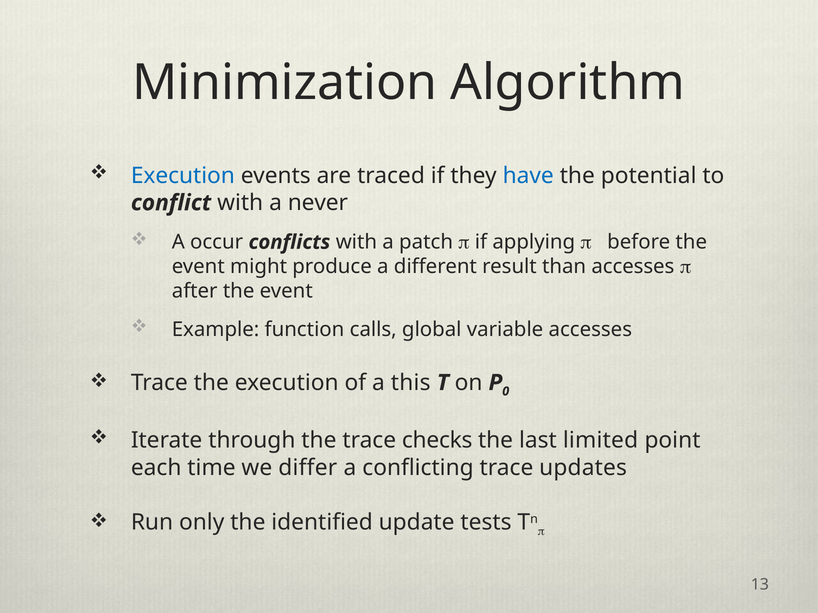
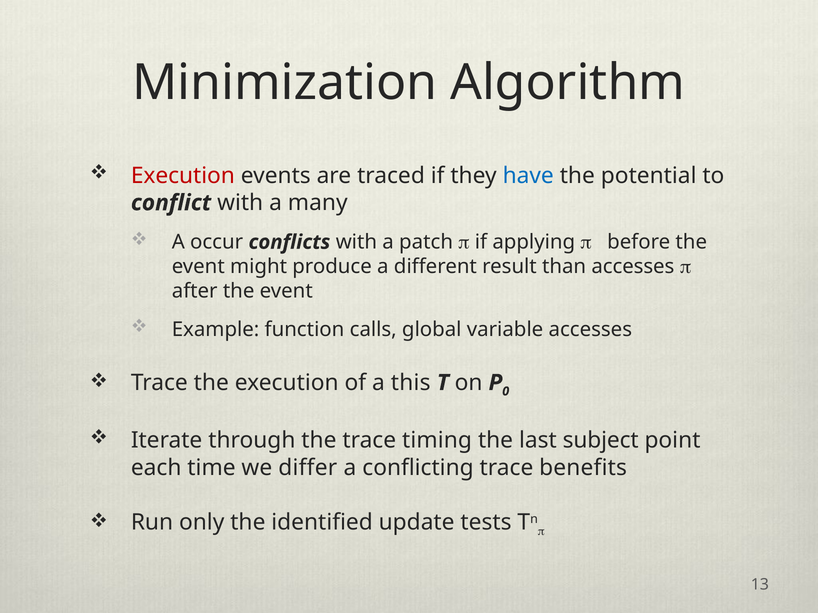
Execution colour: blue -> red (183, 176)
never: never -> many (318, 203)
checks: checks -> timing (437, 441)
limited: limited -> subject (601, 441)
updates: updates -> benefits (583, 468)
